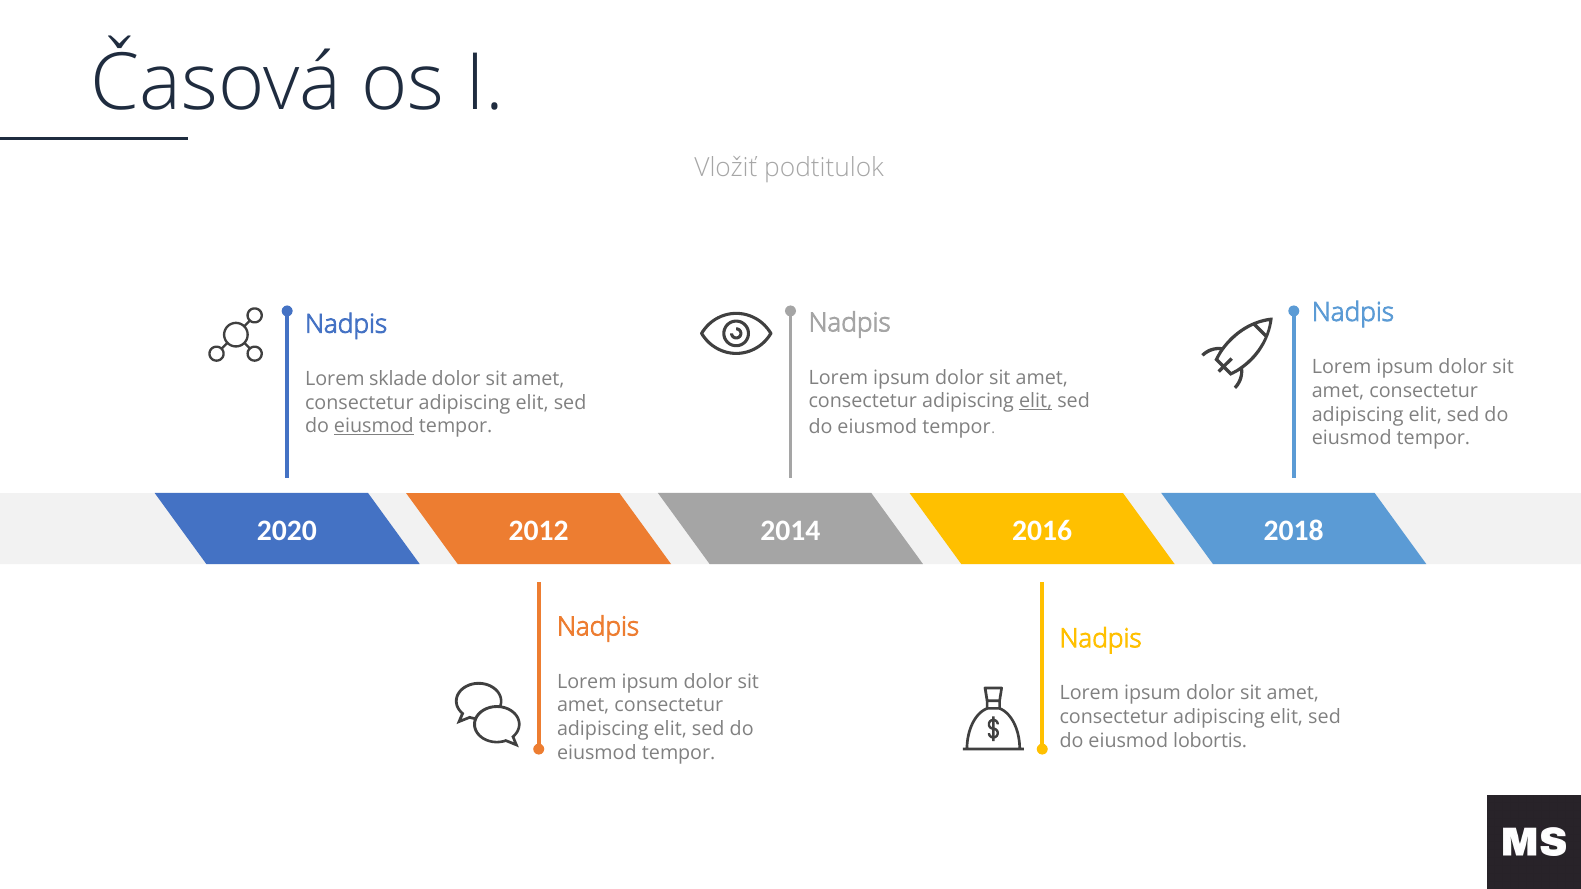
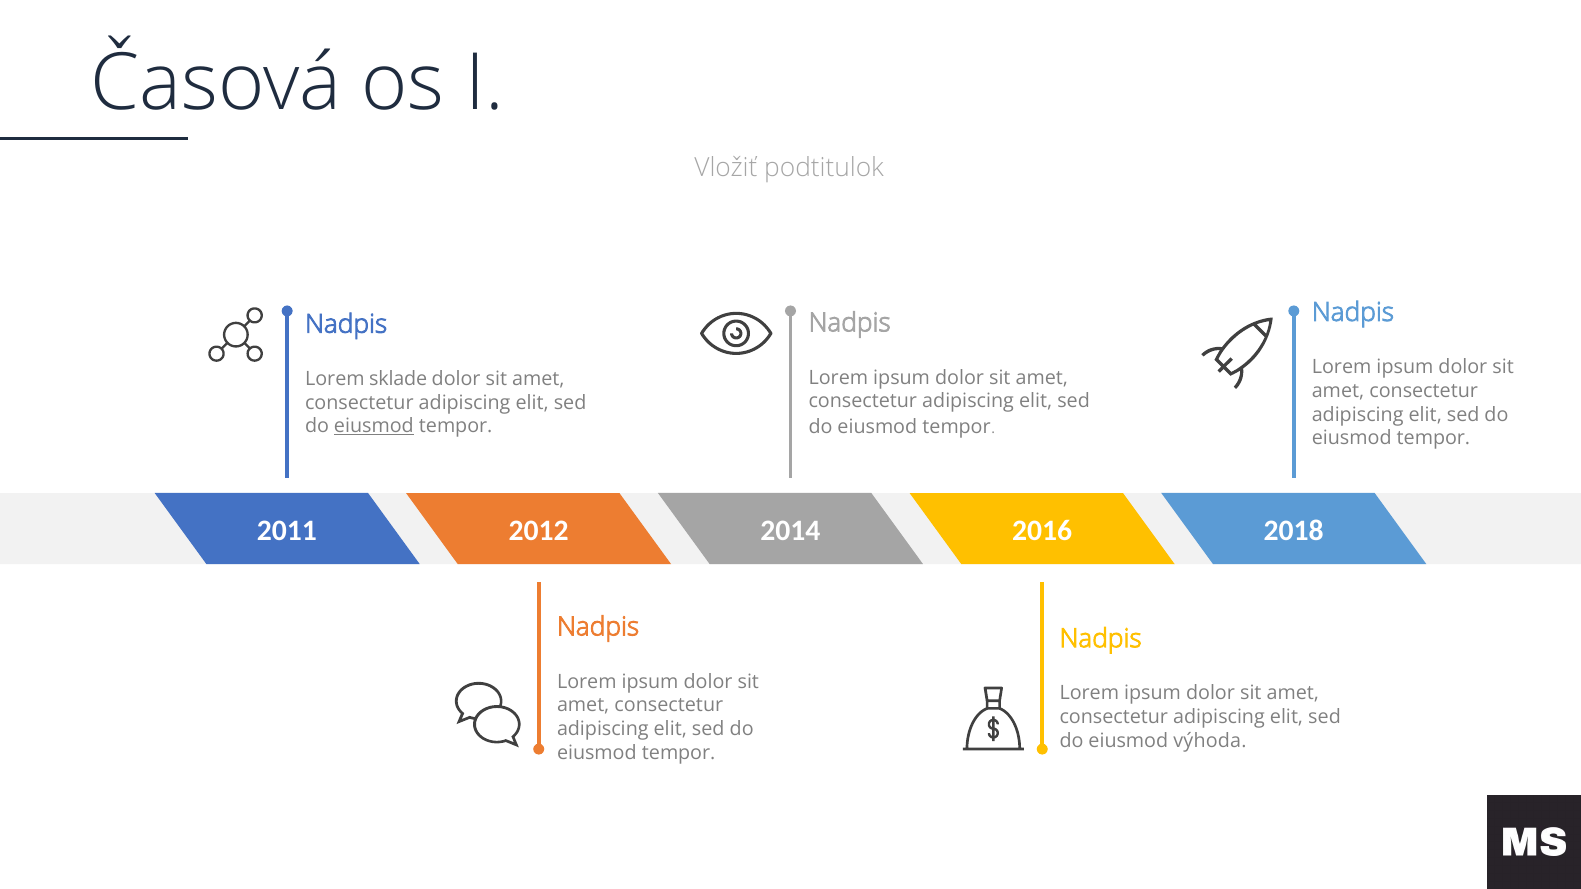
elit underline: present -> none (1036, 401)
2020: 2020 -> 2011 (287, 531)
lobortis: lobortis -> výhoda (1210, 741)
